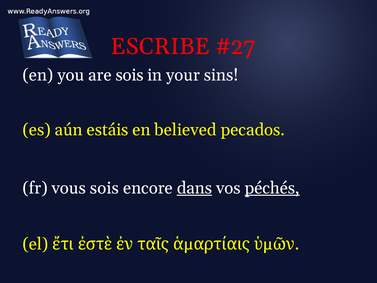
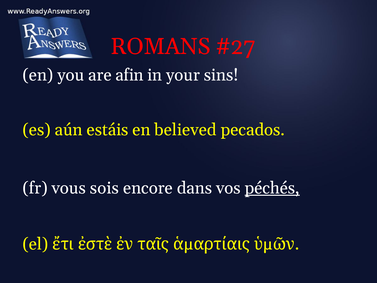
ESCRIBE: ESCRIBE -> ROMANS (161, 47)
are sois: sois -> afin (130, 75)
dans underline: present -> none (194, 188)
